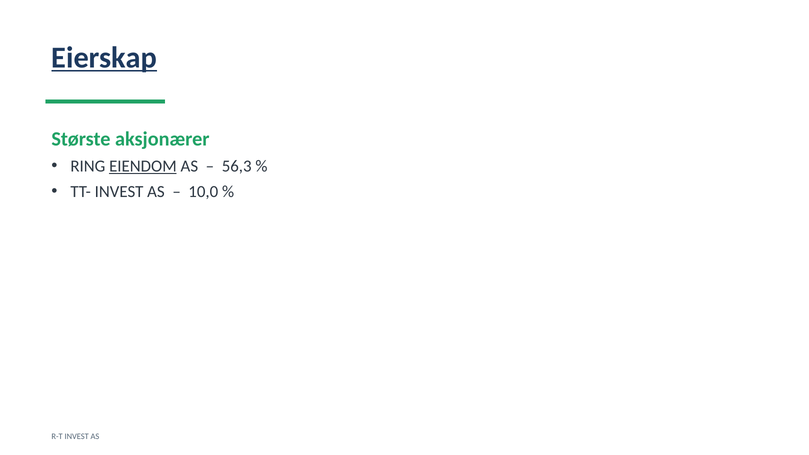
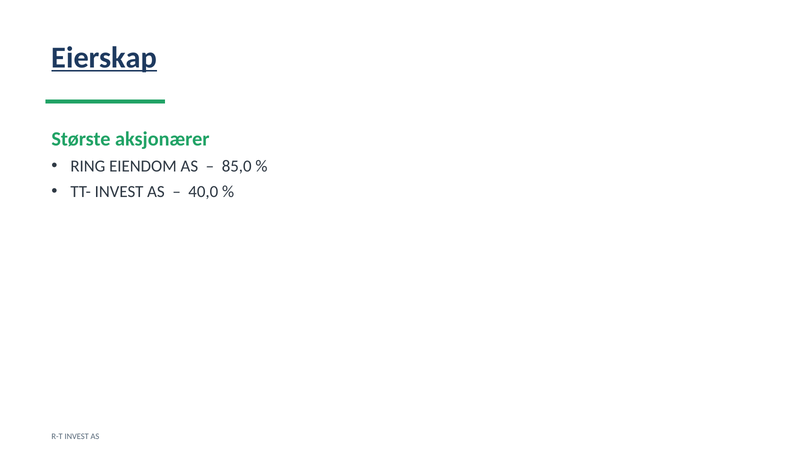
EIENDOM underline: present -> none (143, 166)
56,3: 56,3 -> 85,0 (237, 166)
10,0: 10,0 -> 40,0 (203, 192)
